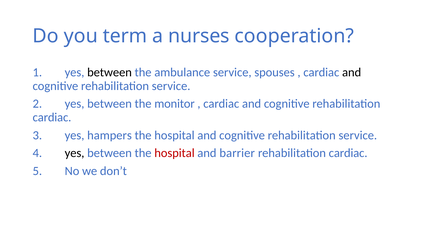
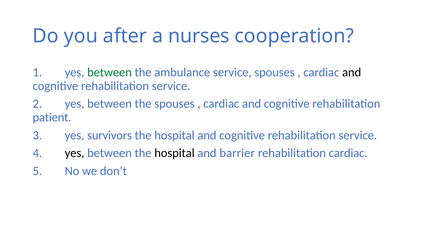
term: term -> after (125, 36)
between colour: black -> green (110, 72)
the monitor: monitor -> spouses (174, 104)
cardiac: cardiac -> patient (52, 117)
hampers: hampers -> survivors (110, 135)
hospital colour: red -> black (174, 153)
